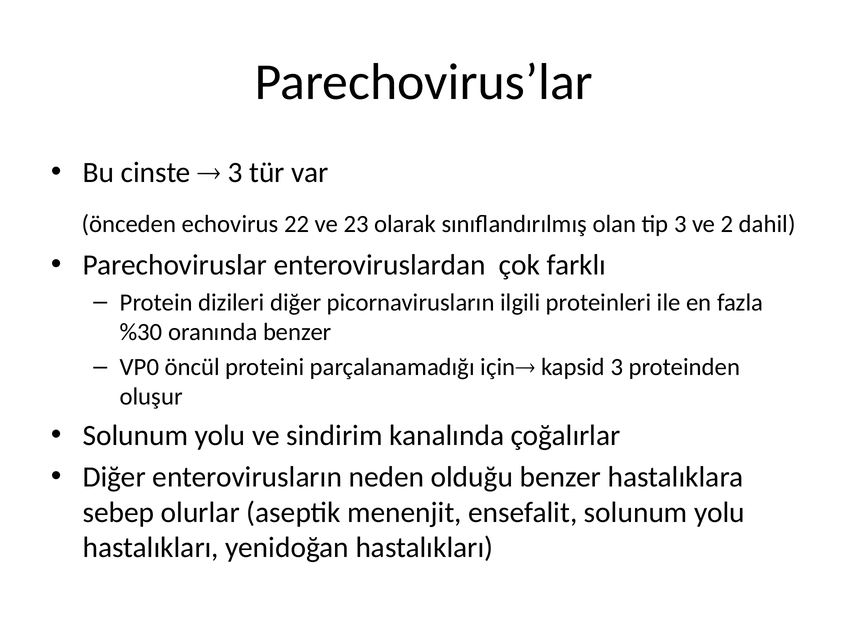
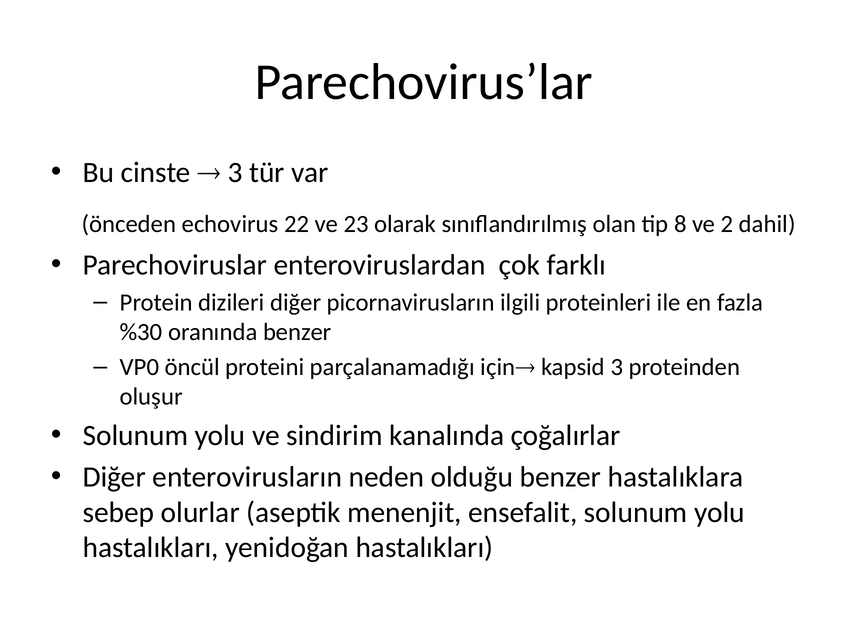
tip 3: 3 -> 8 (680, 224)
